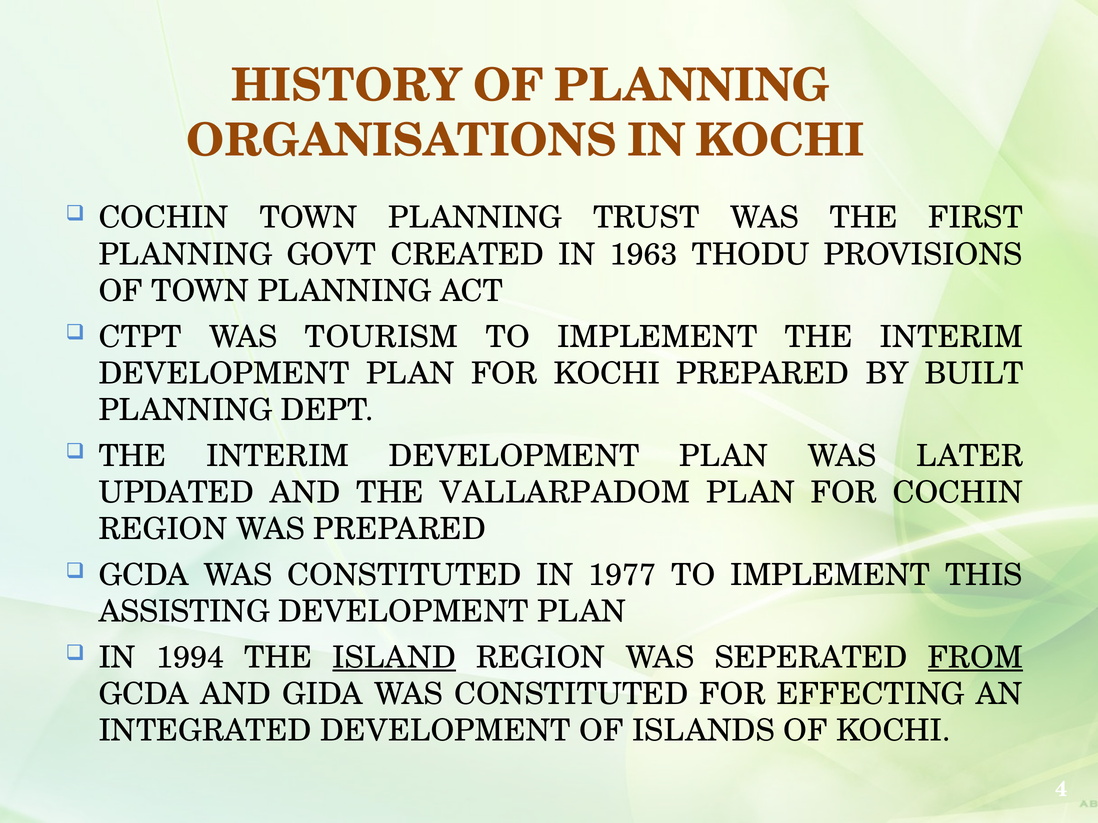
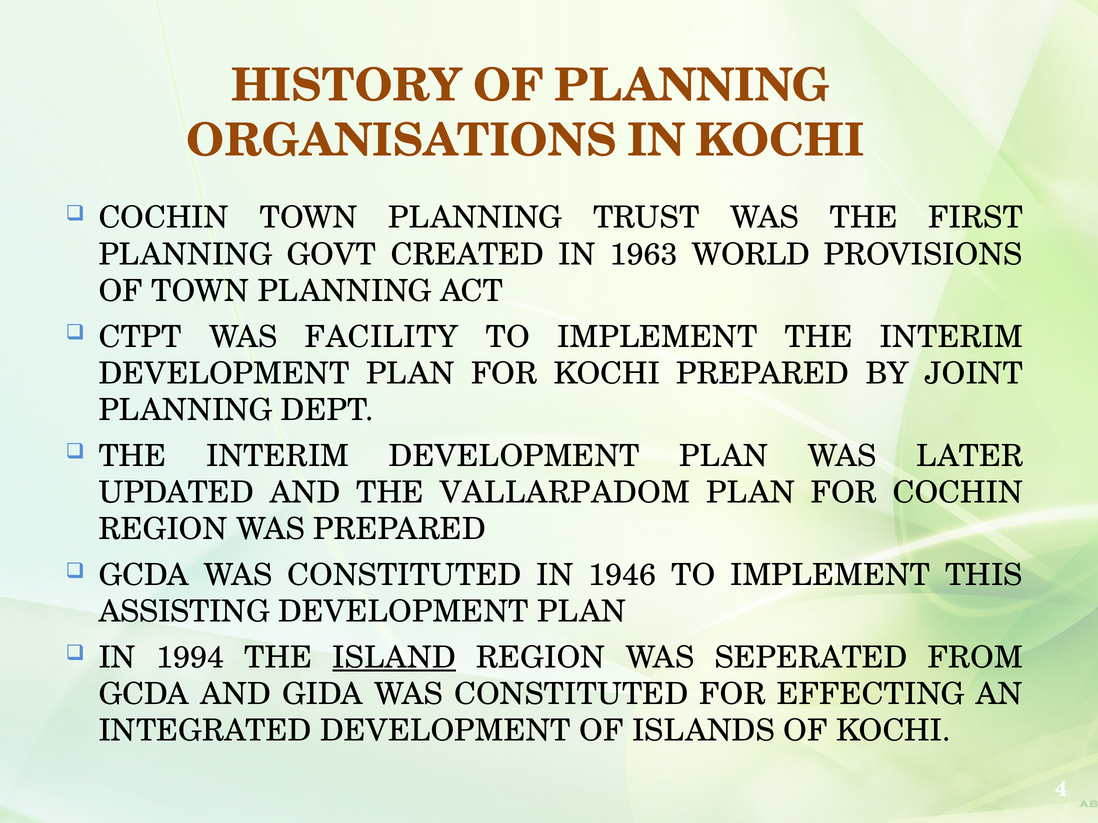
THODU: THODU -> WORLD (751, 255)
TOURISM: TOURISM -> FACILITY (382, 337)
BUILT: BUILT -> JOINT (974, 374)
1977: 1977 -> 1946 (622, 575)
FROM underline: present -> none (975, 658)
